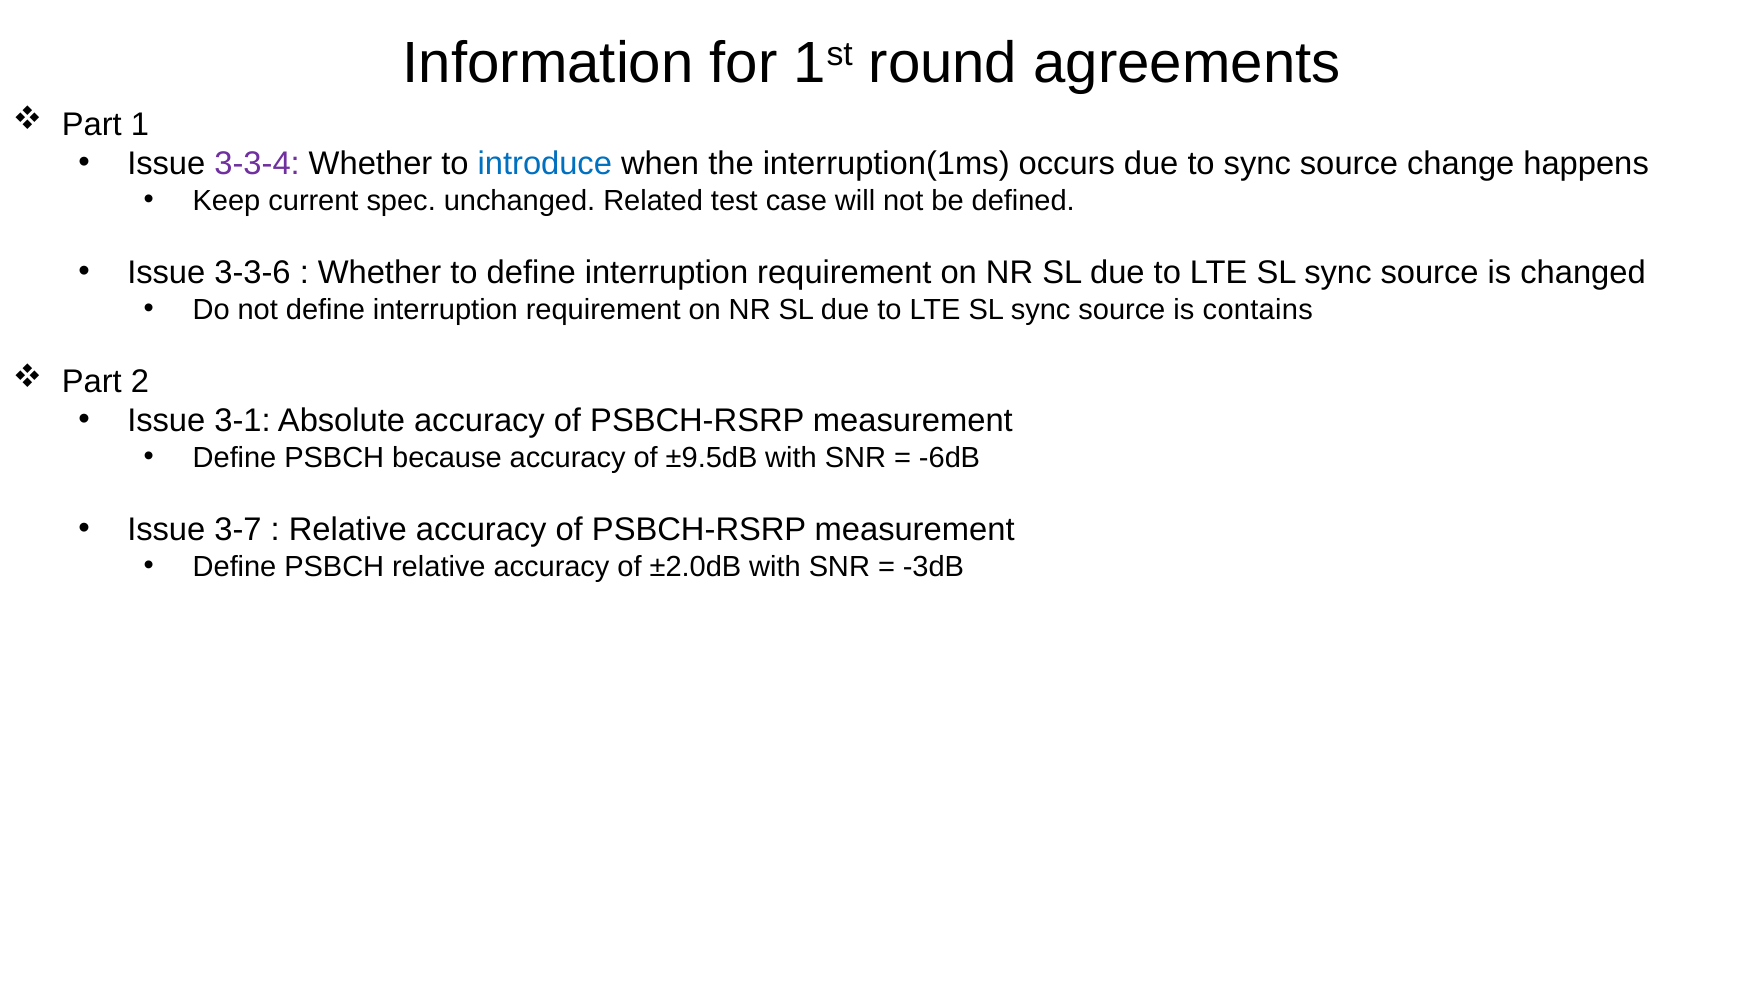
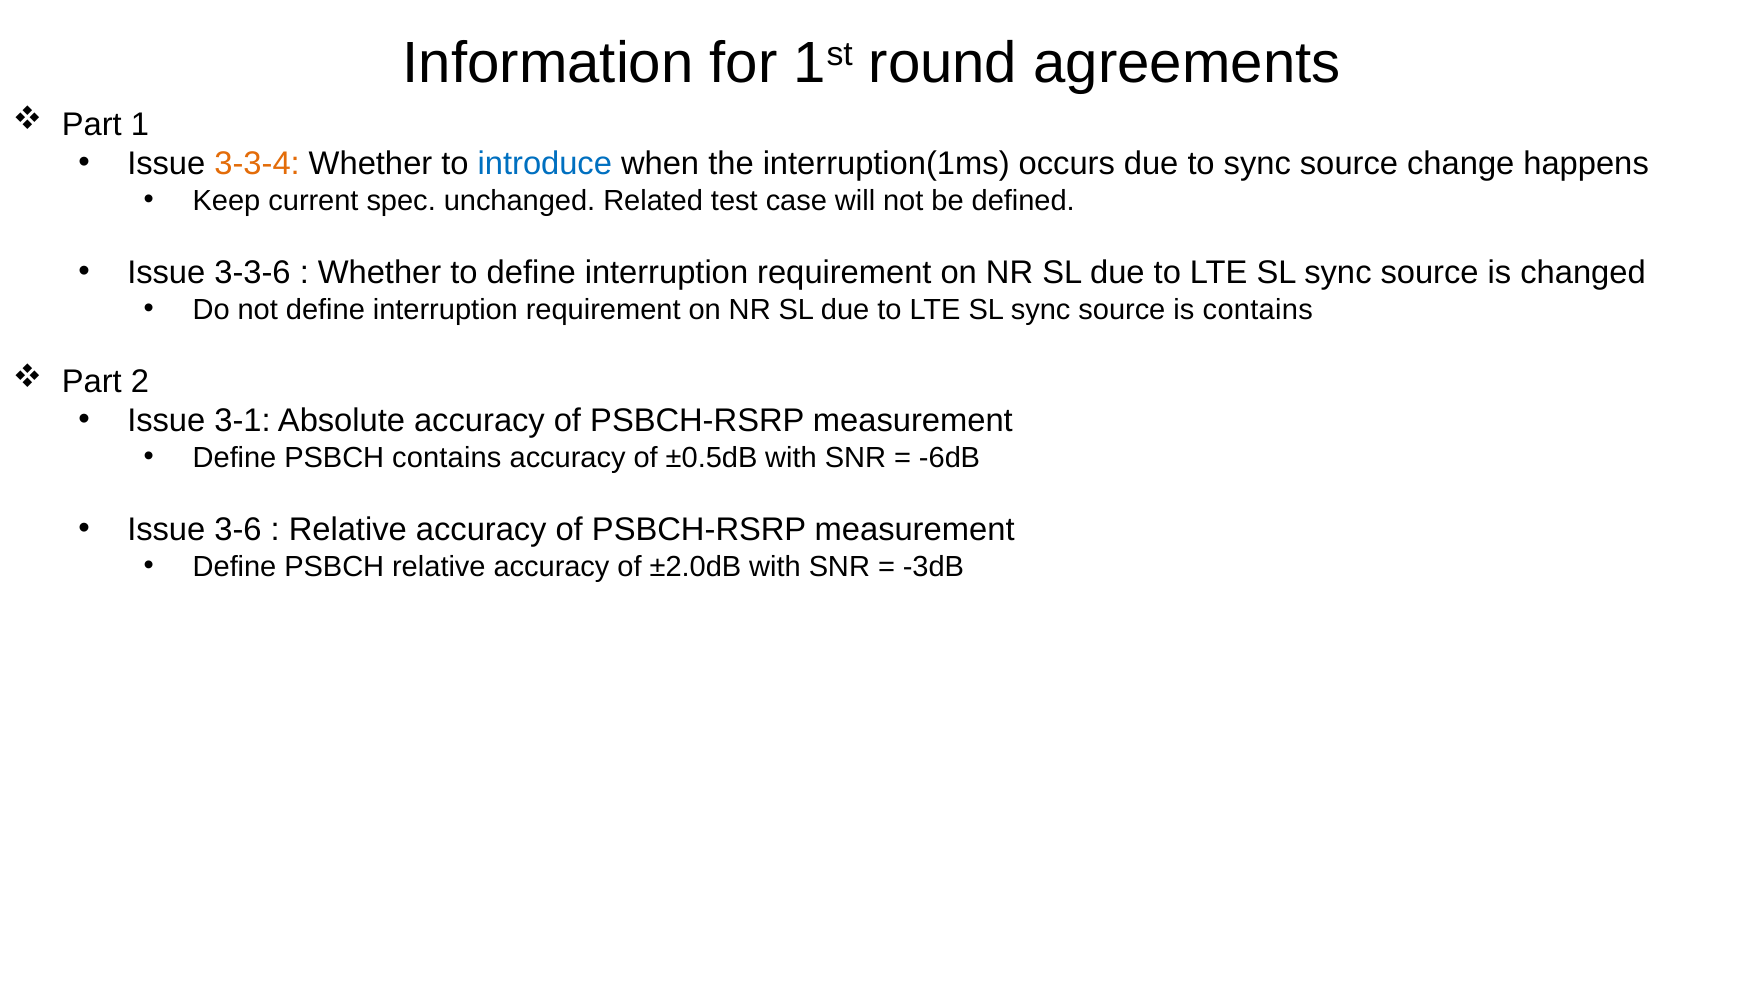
3-3-4 colour: purple -> orange (257, 164)
PSBCH because: because -> contains (447, 458)
±9.5dB: ±9.5dB -> ±0.5dB (712, 458)
3-7: 3-7 -> 3-6 (238, 530)
